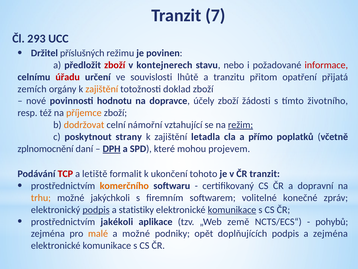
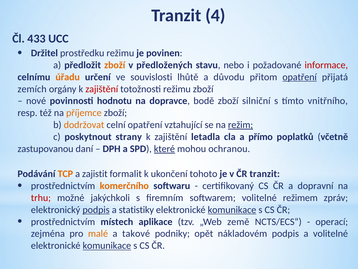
7: 7 -> 4 (215, 16)
293: 293 -> 433 (37, 39)
příslušných: příslušných -> prostředku (82, 53)
zboží colour: red -> orange (115, 65)
kontejnerech: kontejnerech -> předložených (164, 65)
úřadu colour: red -> orange (68, 77)
tranzitu: tranzitu -> důvodu (229, 77)
opatření underline: none -> present (300, 77)
zajištění colour: orange -> red (102, 89)
totožnosti doklad: doklad -> režimu (177, 89)
účely: účely -> bodě (204, 101)
žádosti: žádosti -> silniční (256, 101)
životního: životního -> vnitřního (328, 101)
celní námořní: námořní -> opatření (145, 125)
zplnomocnění: zplnomocnění -> zastupovanou (45, 149)
DPH underline: present -> none (112, 149)
které underline: none -> present (164, 149)
projevem: projevem -> ochranou (229, 149)
TCP colour: red -> orange (65, 174)
letiště: letiště -> zajistit (95, 174)
trhu colour: orange -> red (41, 197)
konečné: konečné -> režimem (300, 197)
jakékoli: jakékoli -> místech (117, 221)
pohybů: pohybů -> operací (332, 221)
a možné: možné -> takové (136, 233)
doplňujících: doplňujících -> nákladovém (242, 233)
a zejména: zejména -> volitelné (330, 233)
komunikace underline: none -> present (107, 245)
